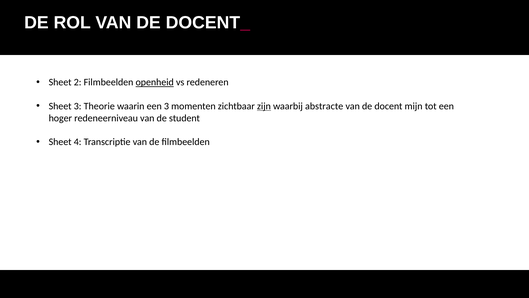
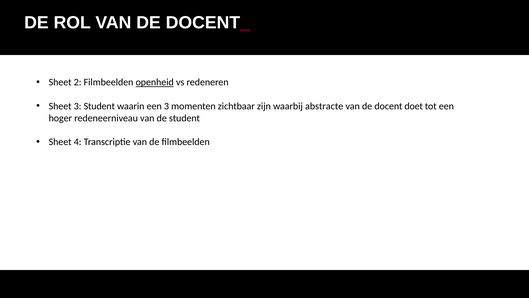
3 Theorie: Theorie -> Student (99, 106)
zijn underline: present -> none (264, 106)
mijn: mijn -> doet (414, 106)
